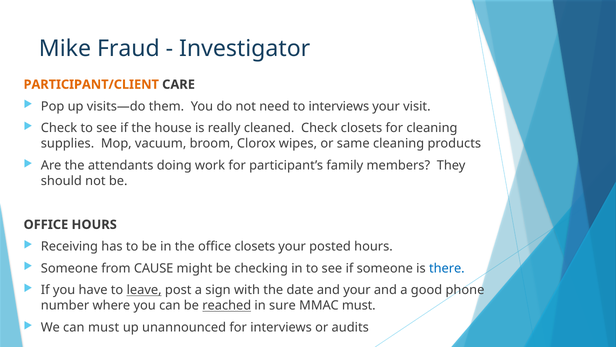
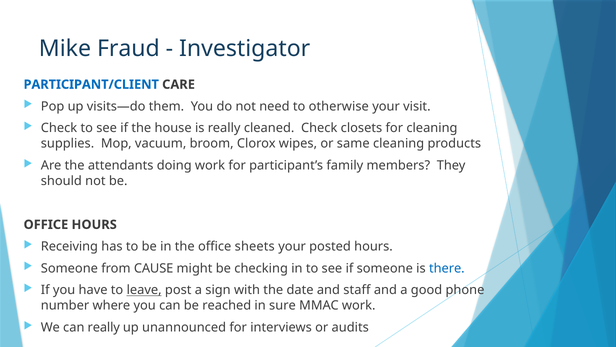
PARTICIPANT/CLIENT colour: orange -> blue (91, 84)
to interviews: interviews -> otherwise (339, 106)
office closets: closets -> sheets (255, 246)
and your: your -> staff (357, 290)
reached underline: present -> none (227, 305)
MMAC must: must -> work (359, 305)
can must: must -> really (104, 327)
